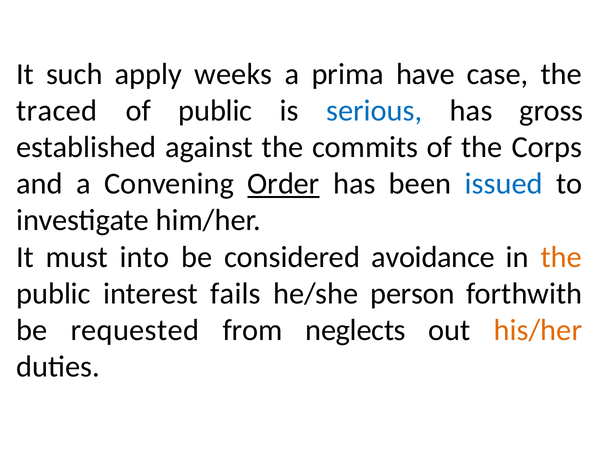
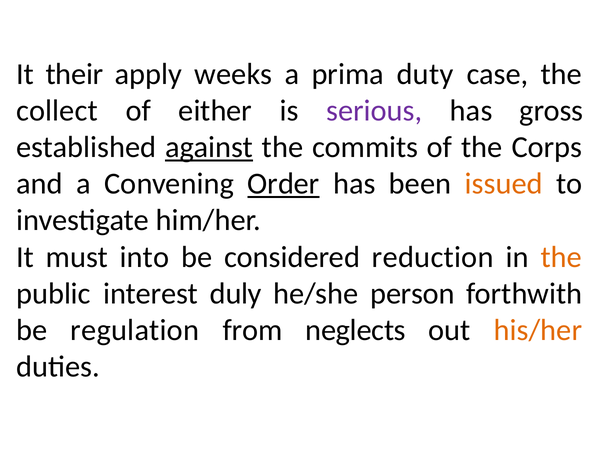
such: such -> their (74, 74)
have: have -> duty (425, 74)
traced: traced -> collect (57, 111)
of public: public -> either (215, 111)
serious colour: blue -> purple (374, 111)
against underline: none -> present (209, 147)
issued colour: blue -> orange (504, 184)
avoidance: avoidance -> reduction (433, 257)
fails: fails -> duly (236, 293)
requested: requested -> regulation (135, 330)
